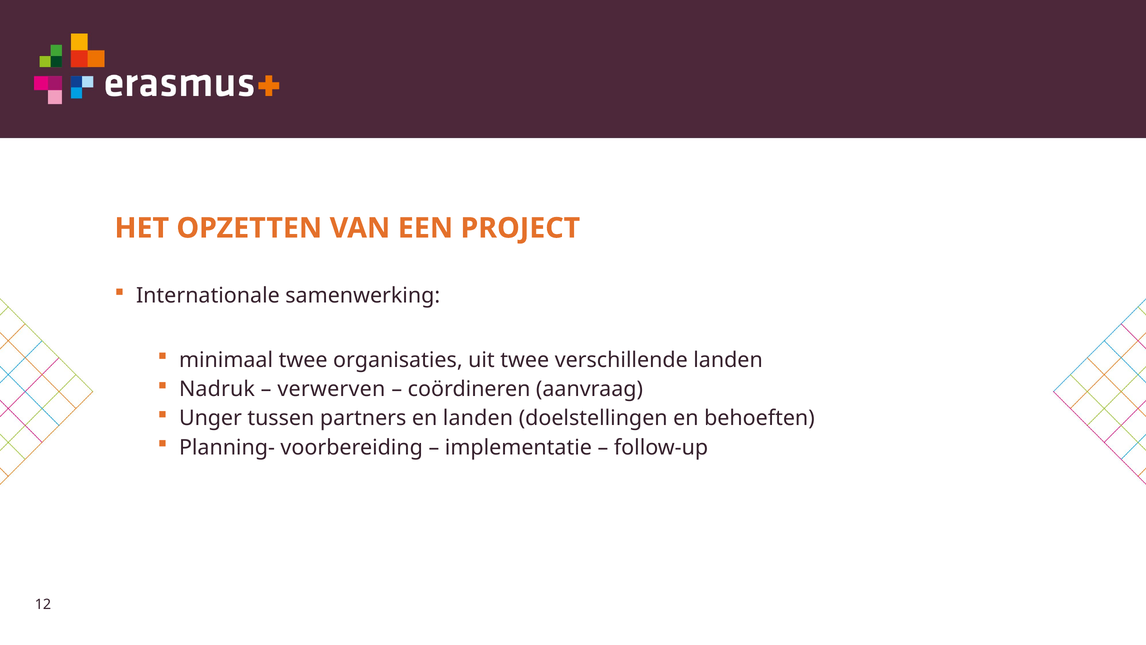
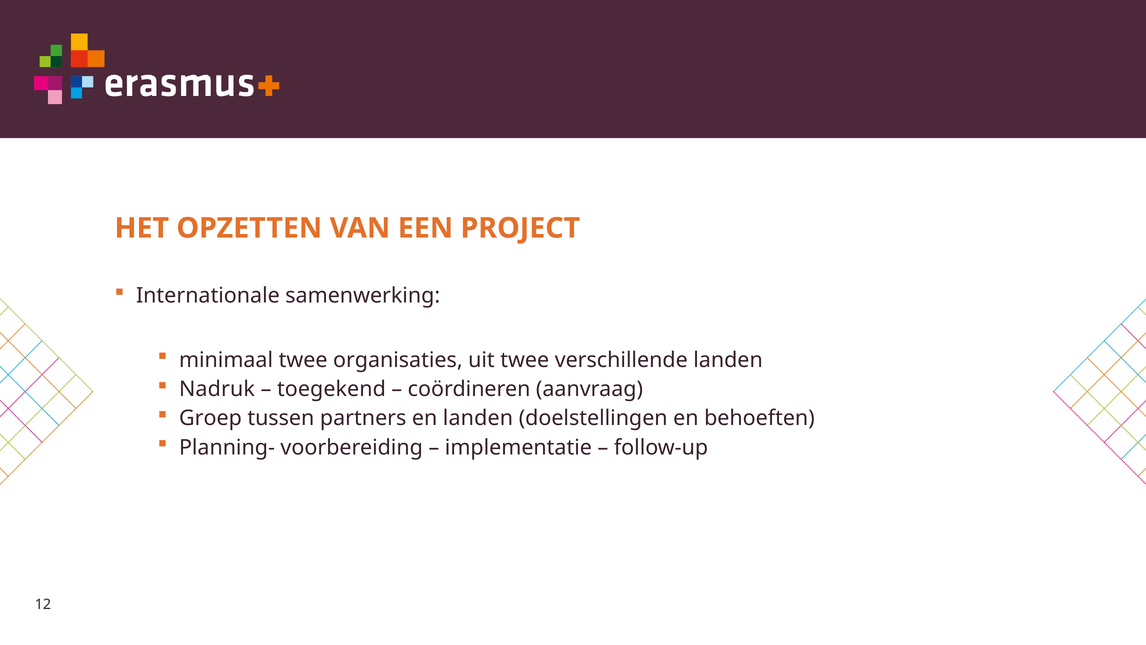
verwerven: verwerven -> toegekend (331, 389)
Unger: Unger -> Groep (210, 418)
